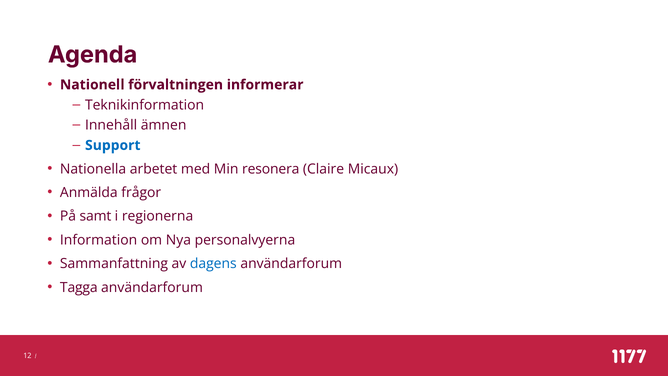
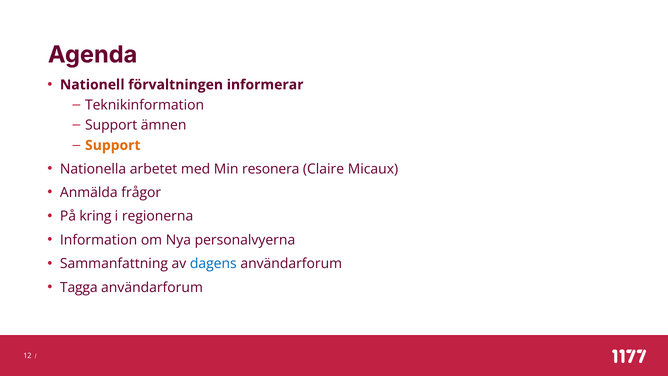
Innehåll: Innehåll -> Support (111, 125)
Support colour: blue -> orange (113, 145)
samt: samt -> kring (95, 216)
